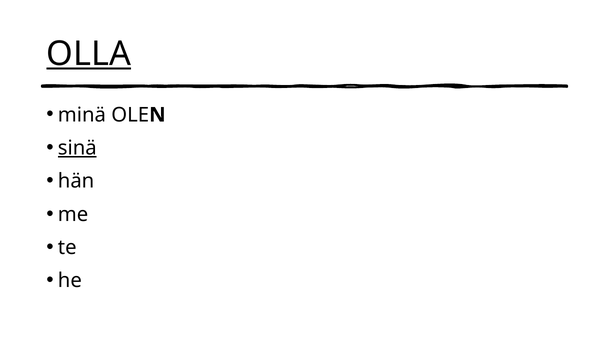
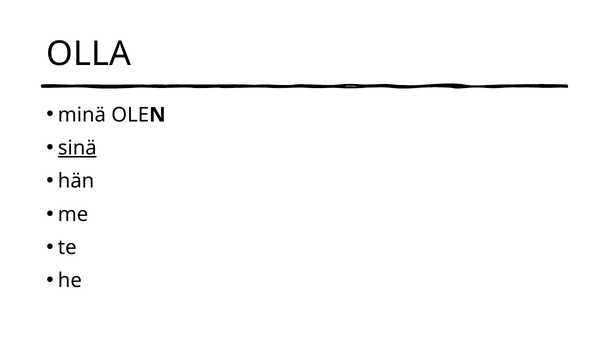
OLLA underline: present -> none (89, 54)
